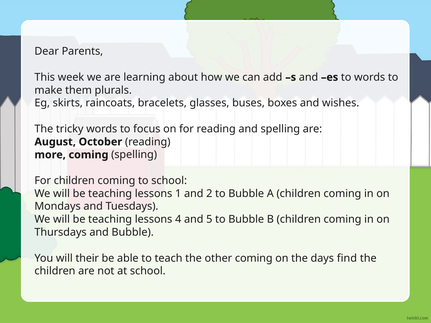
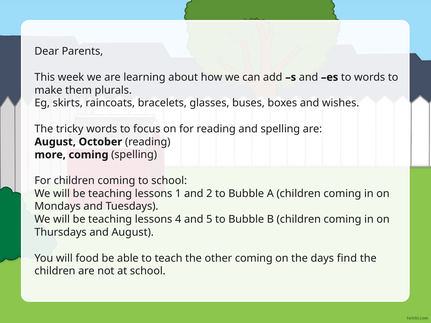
and Bubble: Bubble -> August (133, 232)
their: their -> food (87, 258)
